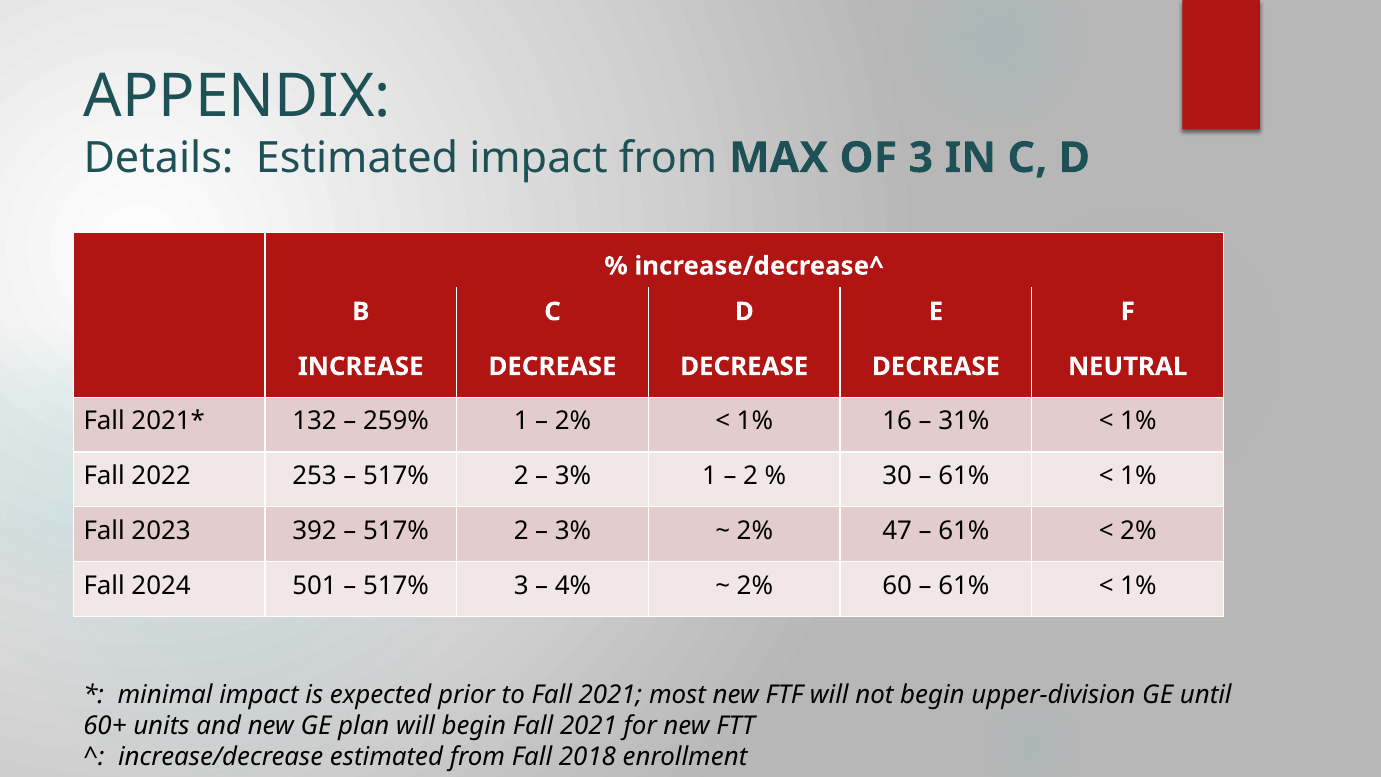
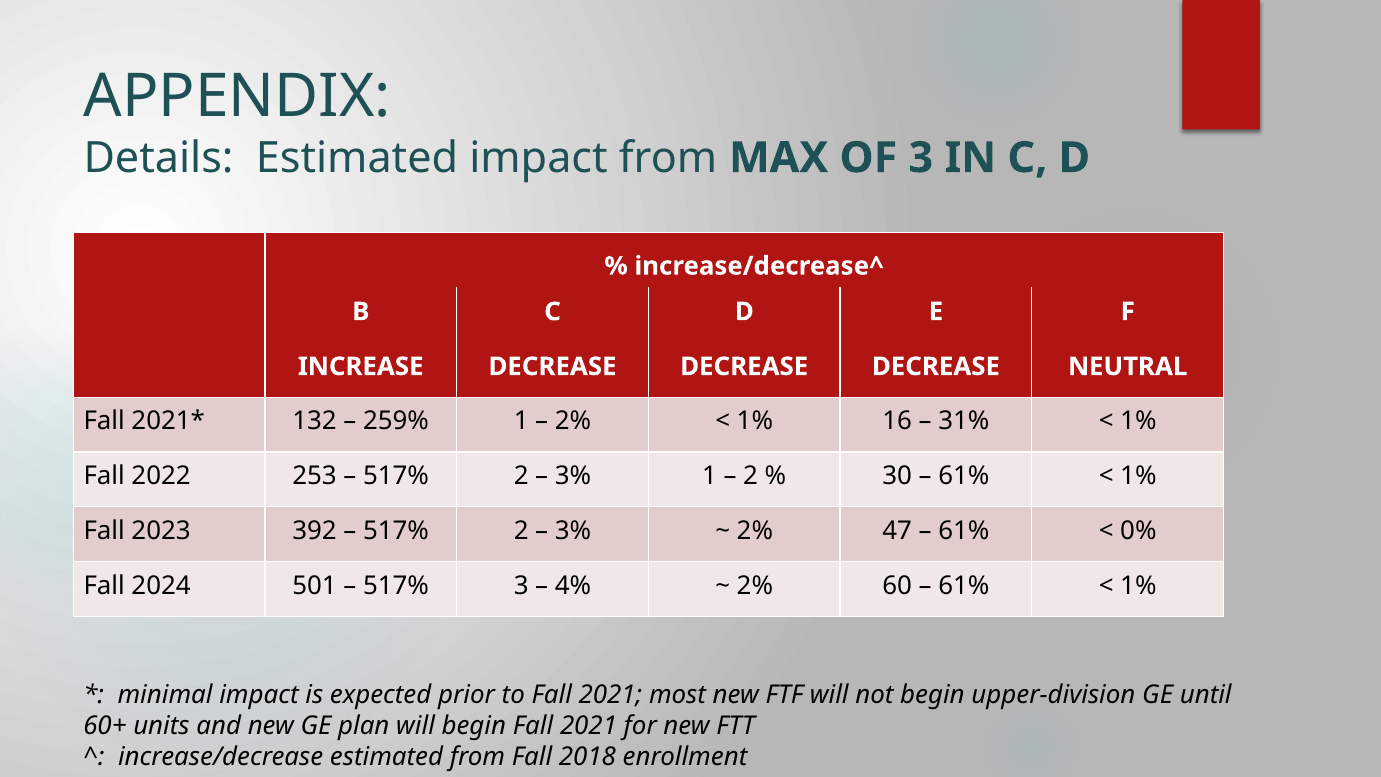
2%: 2% -> 0% (1138, 531)
